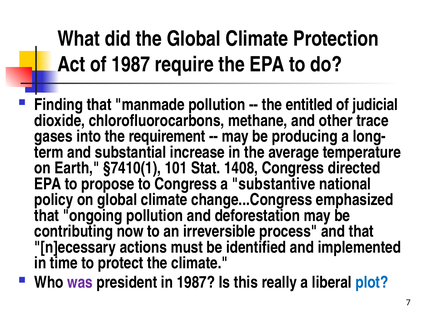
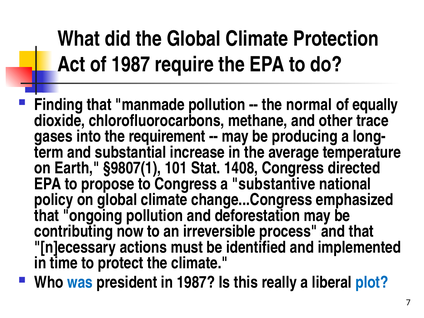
entitled: entitled -> normal (309, 105)
judicial: judicial -> equally (375, 105)
§7410(1: §7410(1 -> §9807(1 (132, 168)
was colour: purple -> blue (80, 282)
